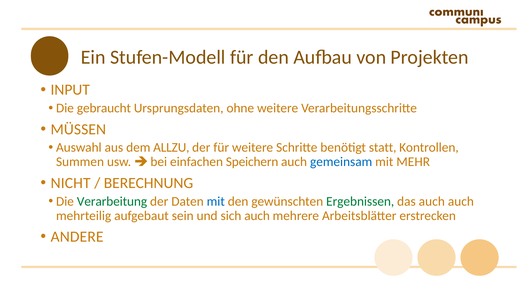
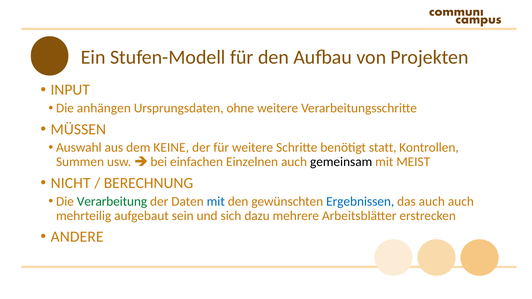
gebraucht: gebraucht -> anhängen (104, 108)
ALLZU: ALLZU -> KEINE (171, 148)
Speichern: Speichern -> Einzelnen (252, 162)
gemeinsam colour: blue -> black (341, 162)
MEHR: MEHR -> MEIST (413, 162)
Ergebnissen colour: green -> blue (360, 202)
sich auch: auch -> dazu (257, 216)
